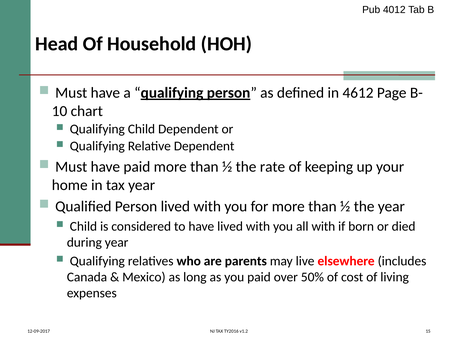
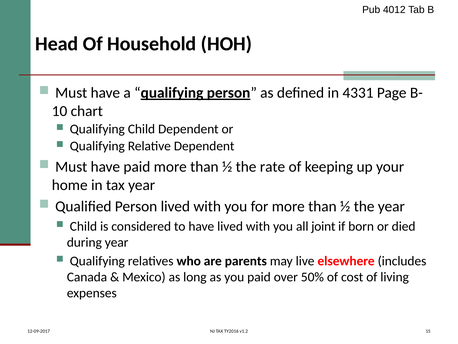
4612: 4612 -> 4331 (358, 93)
all with: with -> joint (323, 226)
